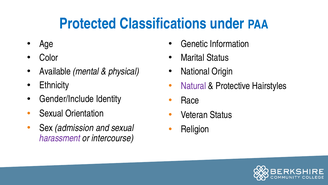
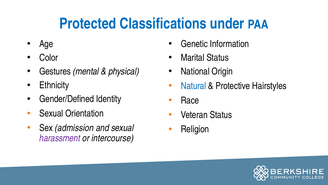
Available: Available -> Gestures (55, 71)
Natural colour: purple -> blue (193, 86)
Gender/Include: Gender/Include -> Gender/Defined (67, 99)
